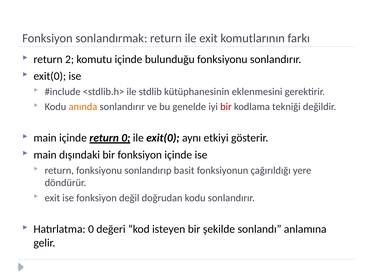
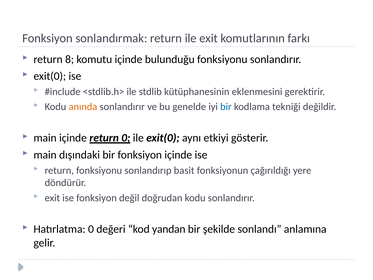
2: 2 -> 8 (70, 59)
bir colour: red -> blue (226, 107)
isteyen: isteyen -> yandan (169, 229)
